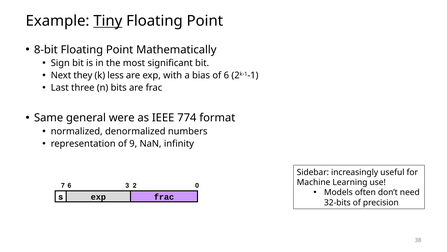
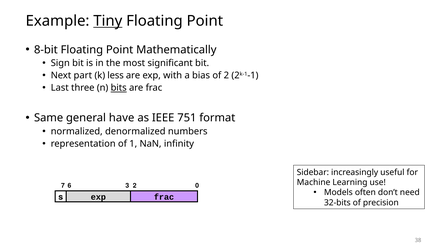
they: they -> part (83, 75)
of 6: 6 -> 2 (226, 75)
bits underline: none -> present (119, 88)
were: were -> have (122, 118)
774: 774 -> 751 (187, 118)
9: 9 -> 1 (133, 143)
